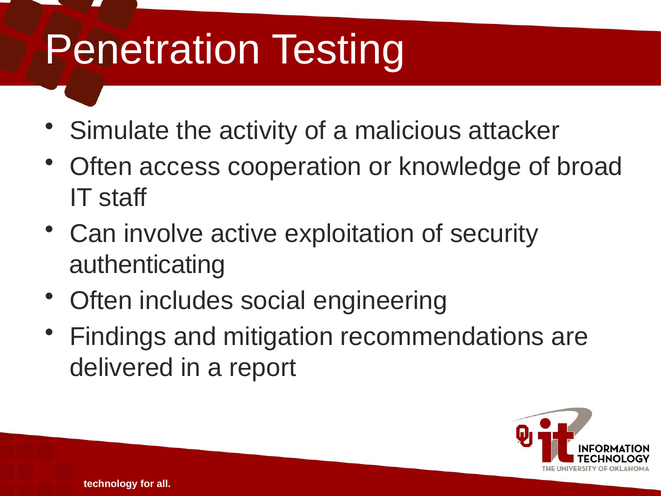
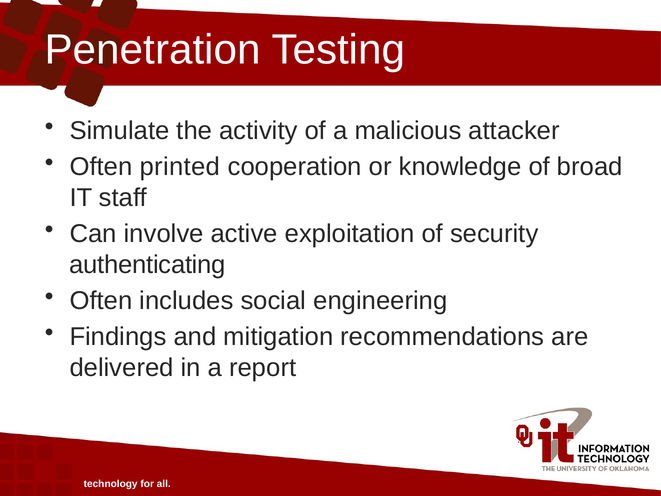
access: access -> printed (180, 167)
